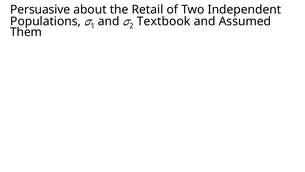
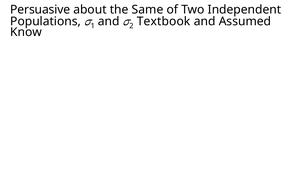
Retail: Retail -> Same (147, 10)
Them: Them -> Know (26, 32)
